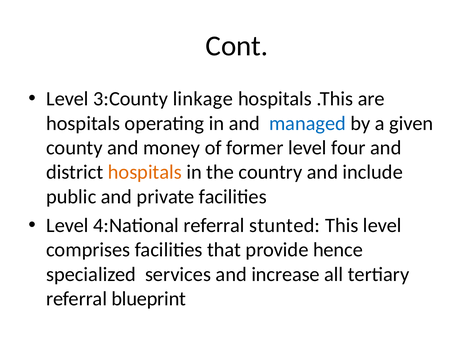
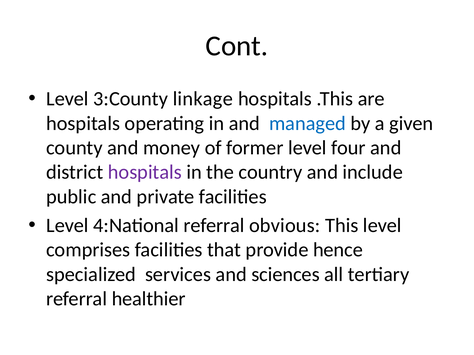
hospitals colour: orange -> purple (145, 173)
stunted: stunted -> obvious (285, 226)
increase: increase -> sciences (286, 275)
blueprint: blueprint -> healthier (149, 299)
